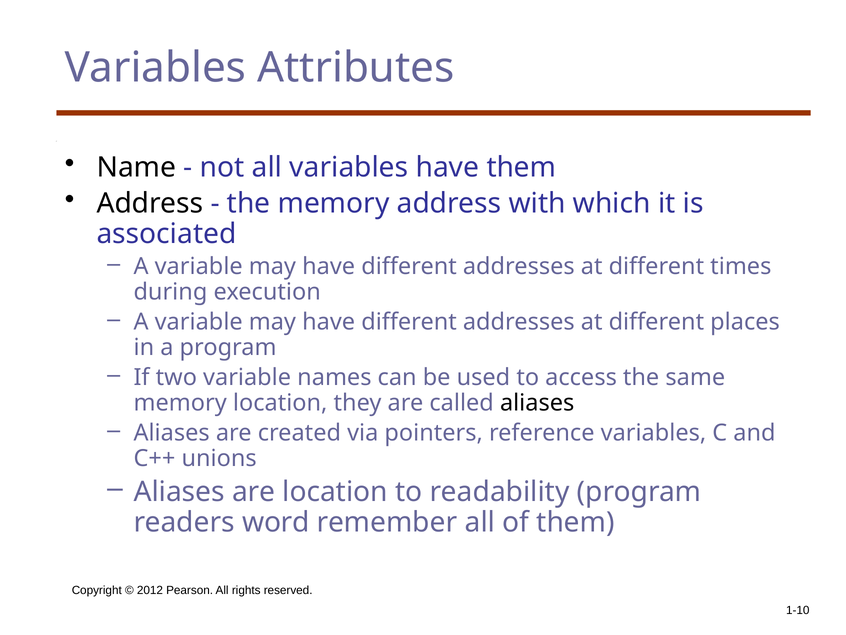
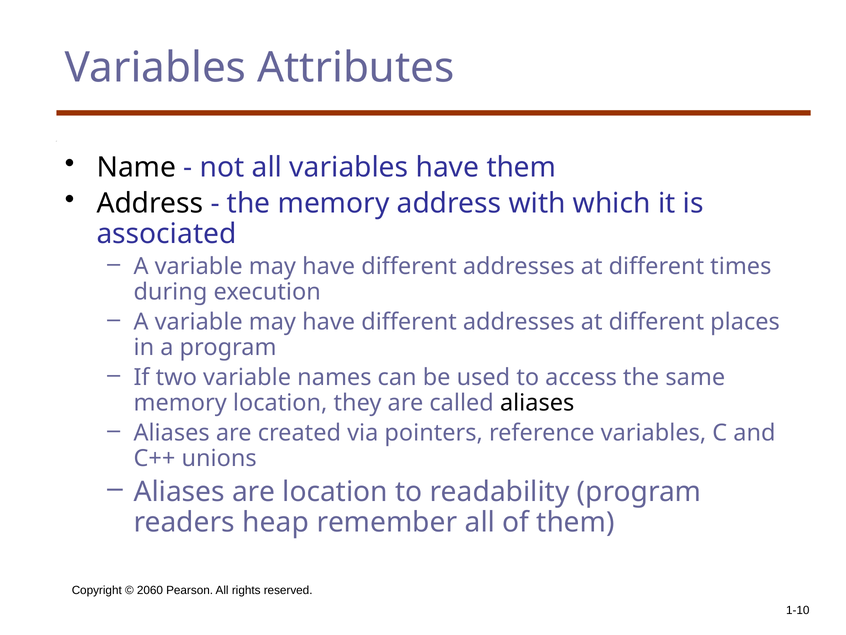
word: word -> heap (276, 522)
2012: 2012 -> 2060 (150, 590)
